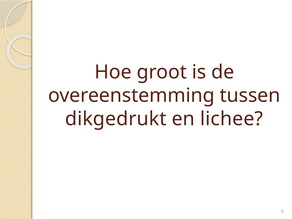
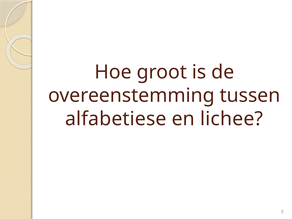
dikgedrukt: dikgedrukt -> alfabetiese (116, 119)
